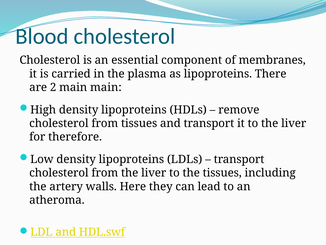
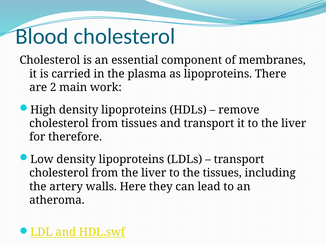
main main: main -> work (106, 87)
